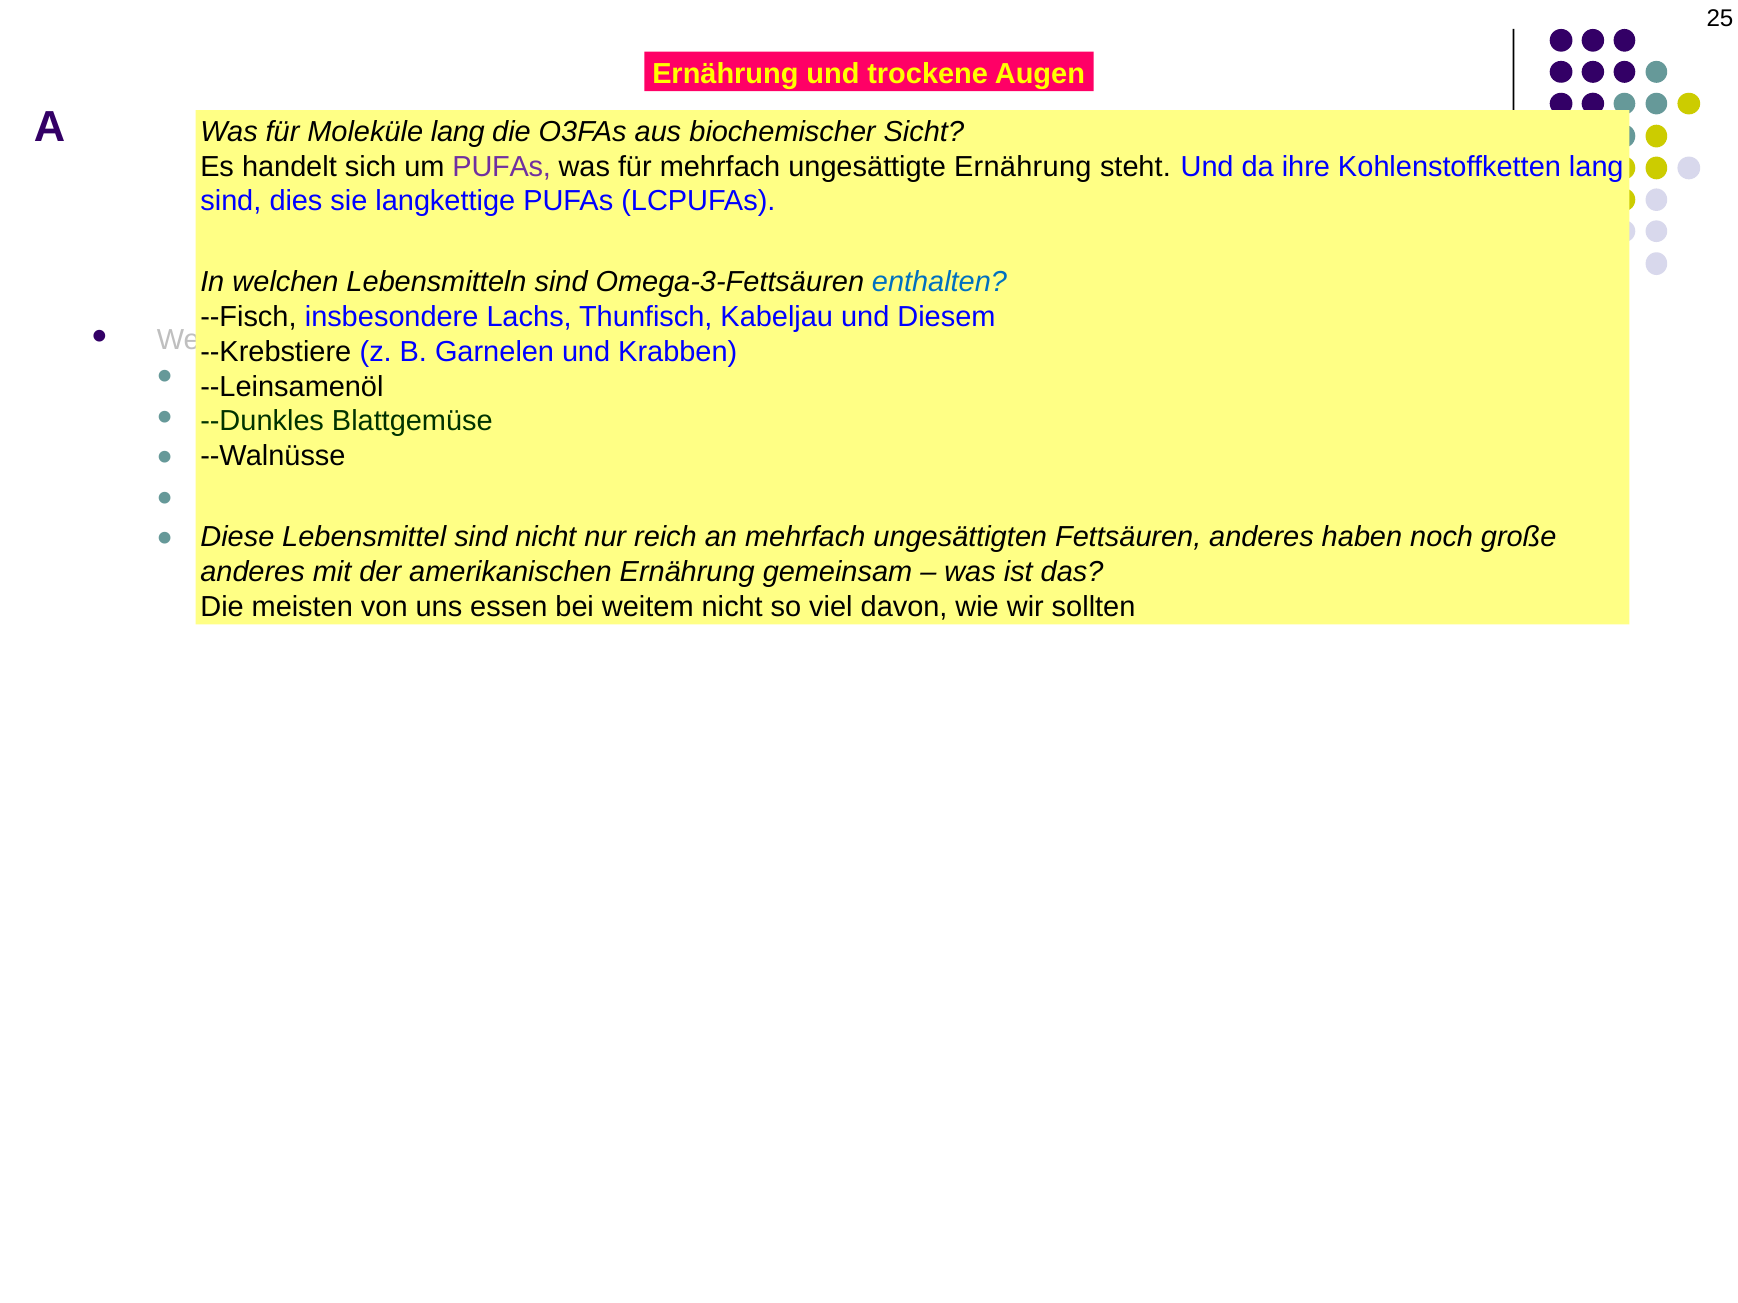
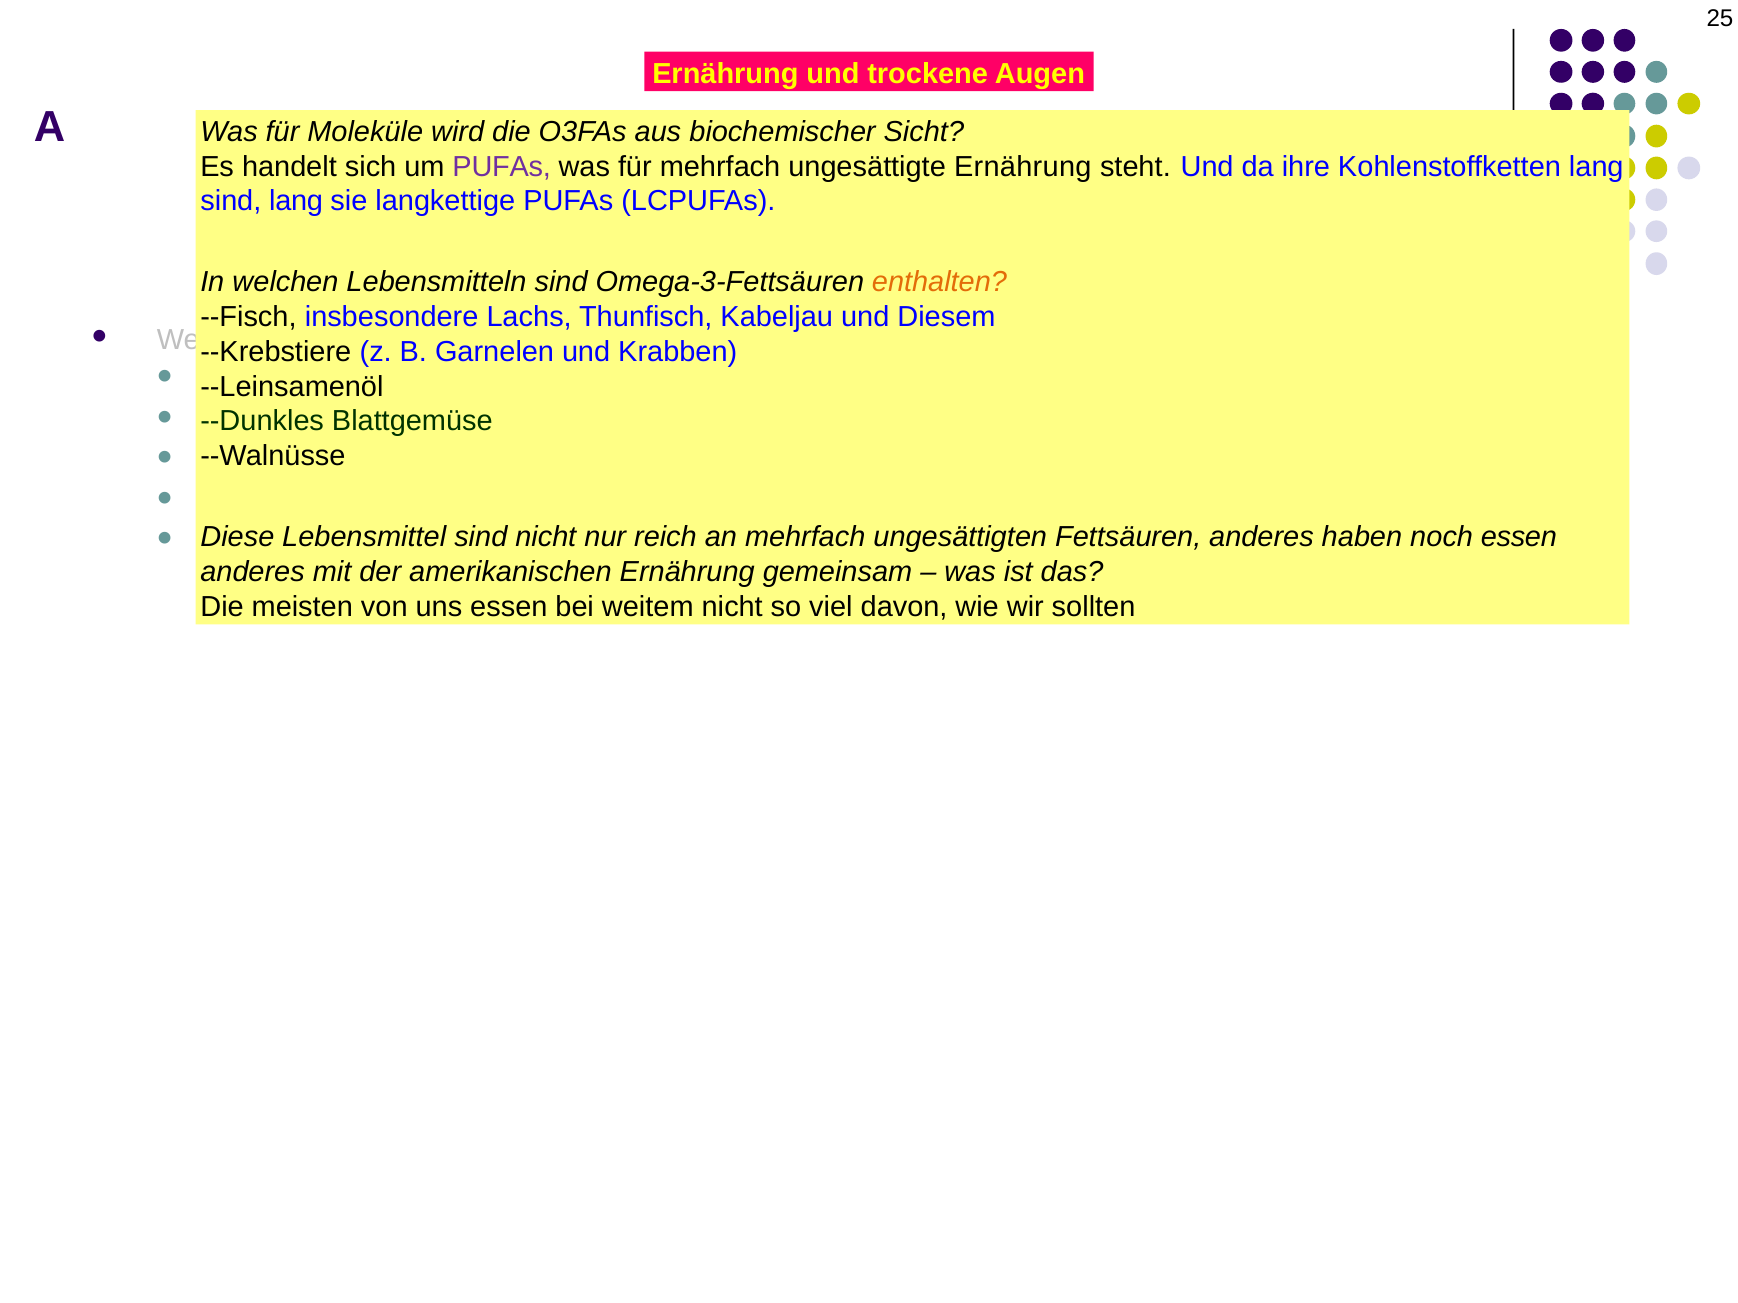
Moleküle lang: lang -> wird (458, 132)
sind dies: dies -> lang (296, 201)
enthalten colour: blue -> orange (939, 282)
noch große: große -> essen (1519, 537)
